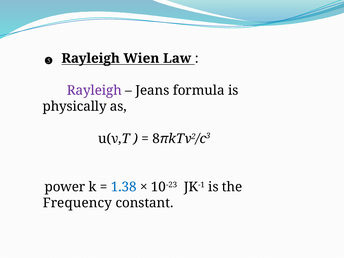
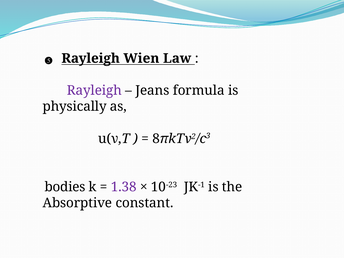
power: power -> bodies (65, 187)
1.38 colour: blue -> purple (124, 187)
Frequency: Frequency -> Absorptive (77, 203)
